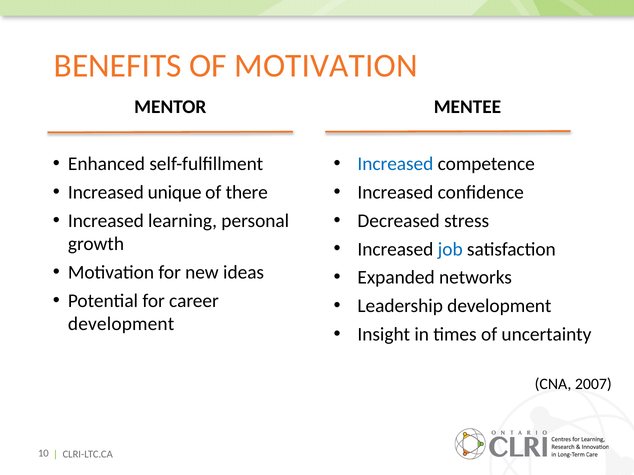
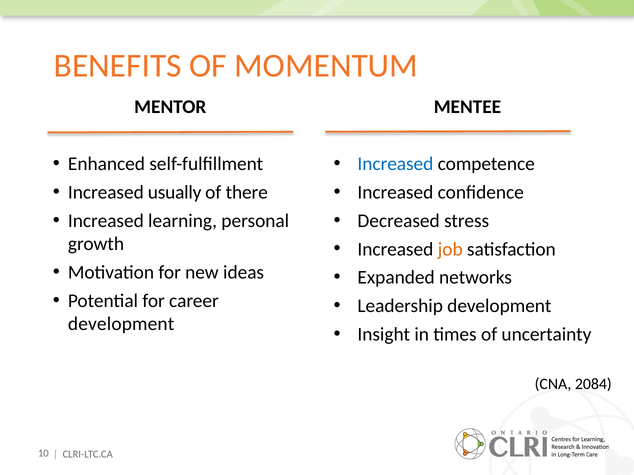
OF MOTIVATION: MOTIVATION -> MOMENTUM (326, 66)
unique: unique -> usually (175, 192)
job colour: blue -> orange (450, 249)
2007: 2007 -> 2084 (593, 384)
